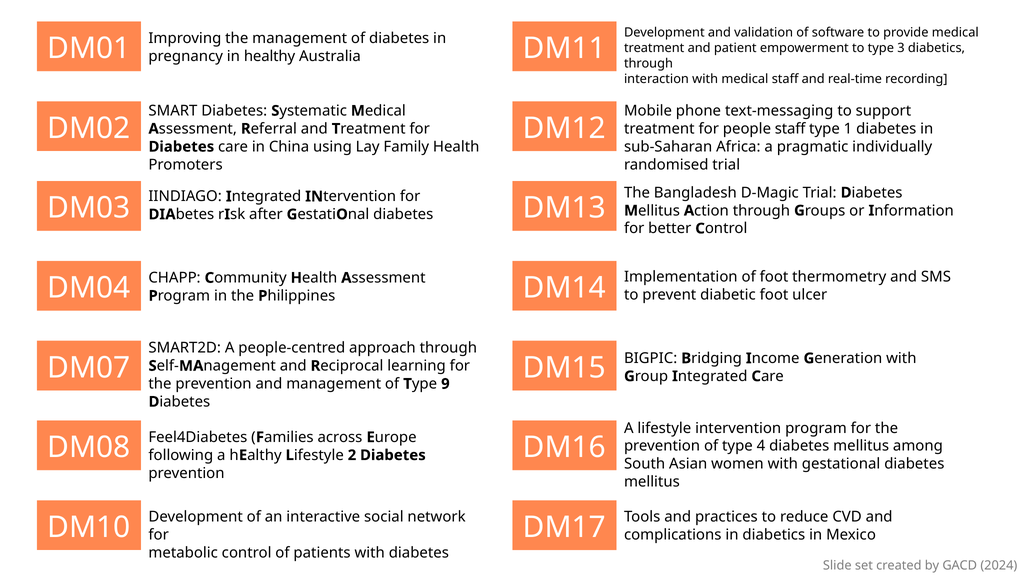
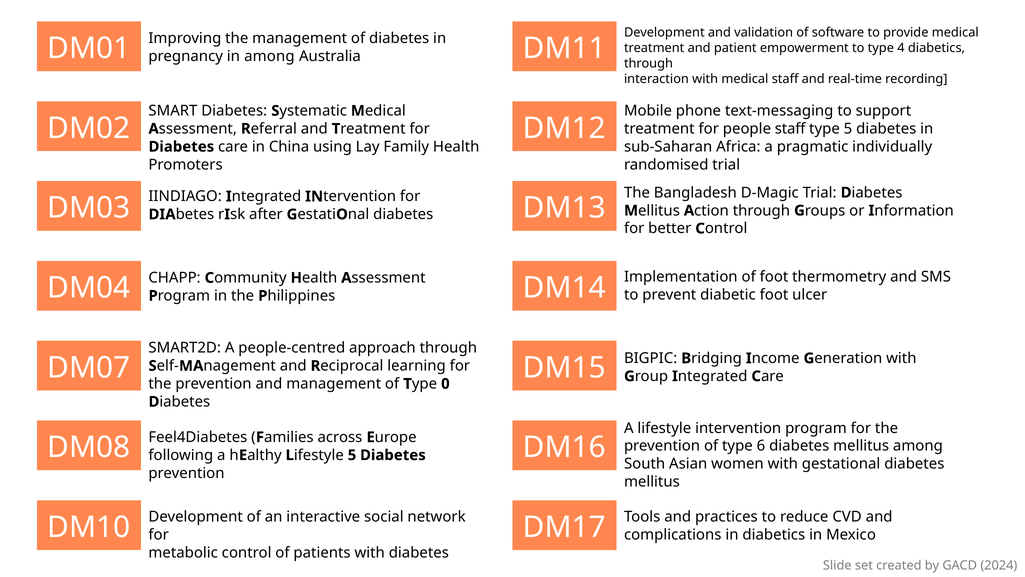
3: 3 -> 4 (901, 48)
in healthy: healthy -> among (269, 56)
type 1: 1 -> 5 (848, 129)
9: 9 -> 0 (445, 384)
4: 4 -> 6 (761, 446)
Lifestyle 2: 2 -> 5 (352, 455)
